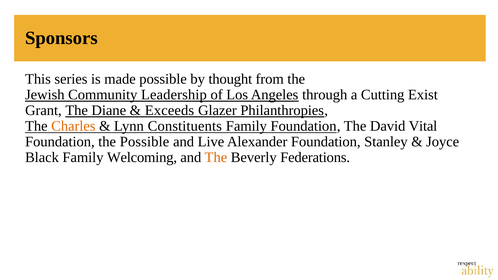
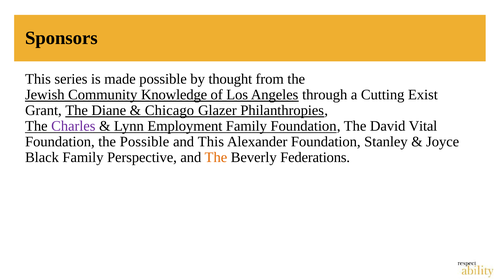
Leadership: Leadership -> Knowledge (174, 95)
Exceeds: Exceeds -> Chicago (169, 111)
Charles colour: orange -> purple (73, 126)
Constituents: Constituents -> Employment (185, 126)
and Live: Live -> This (211, 142)
Welcoming: Welcoming -> Perspective (142, 158)
